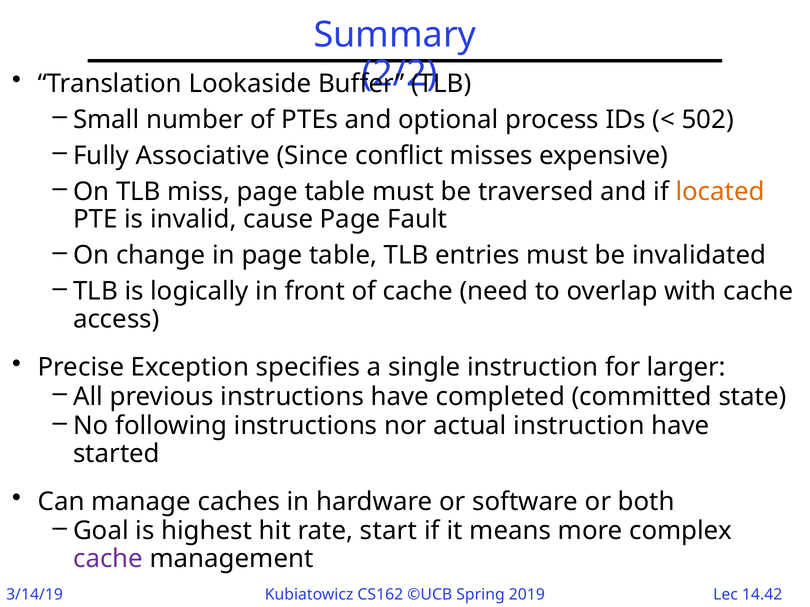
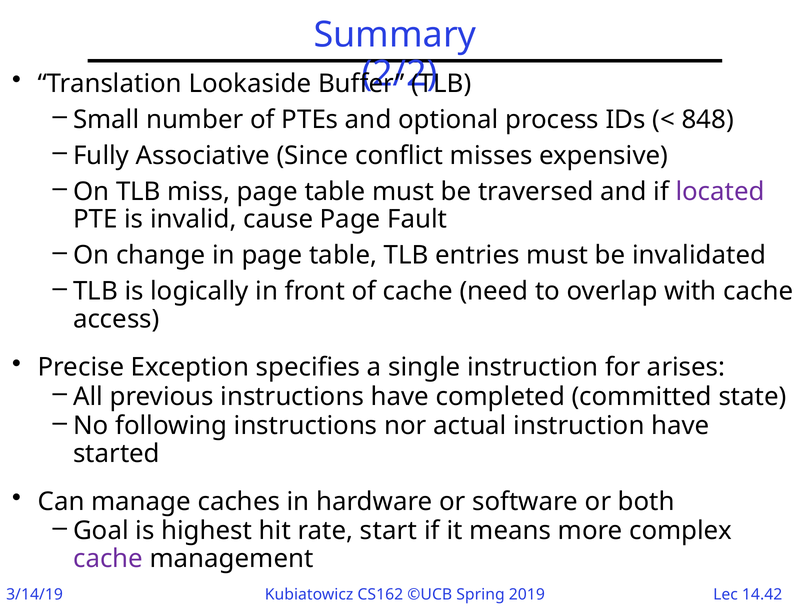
502: 502 -> 848 (708, 120)
located colour: orange -> purple (720, 192)
larger: larger -> arises (686, 368)
